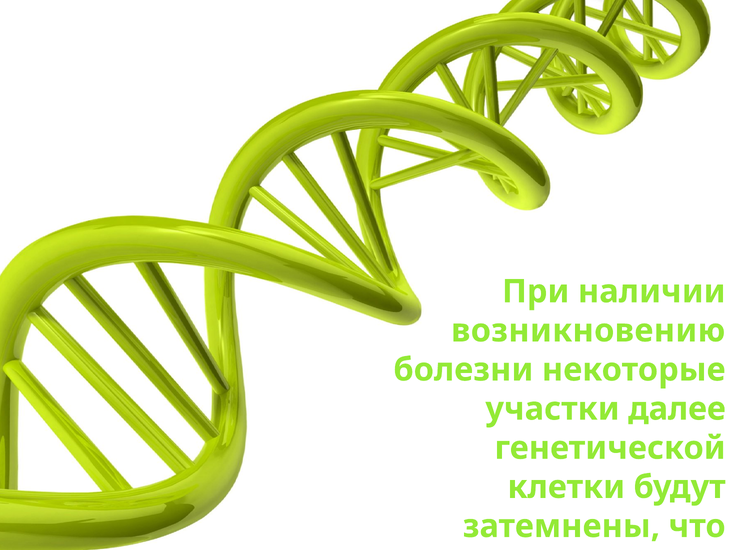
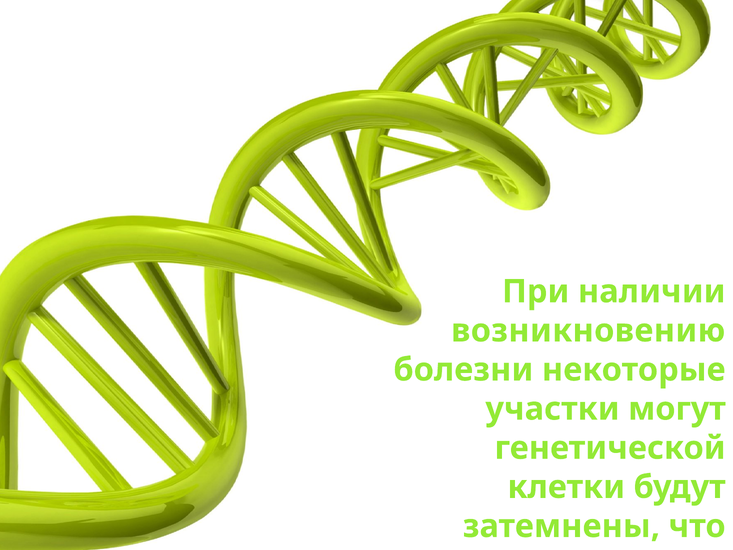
далее: далее -> могут (677, 409)
